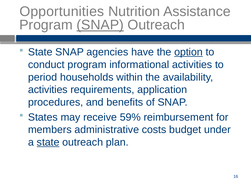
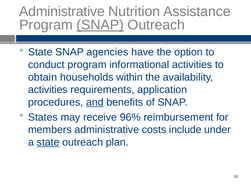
Opportunities: Opportunities -> Administrative (62, 12)
option underline: present -> none (188, 52)
period: period -> obtain (43, 77)
and underline: none -> present (95, 102)
59%: 59% -> 96% (130, 117)
budget: budget -> include (185, 130)
